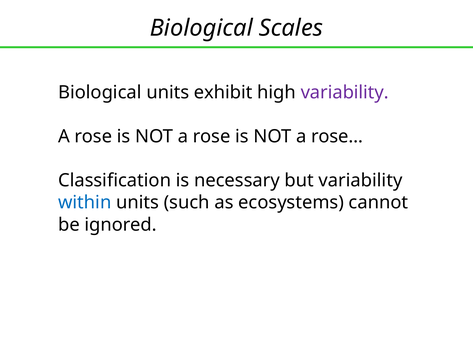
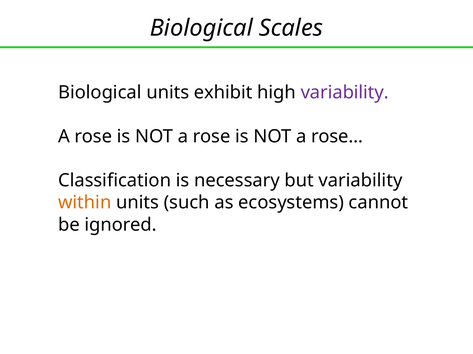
within colour: blue -> orange (85, 203)
